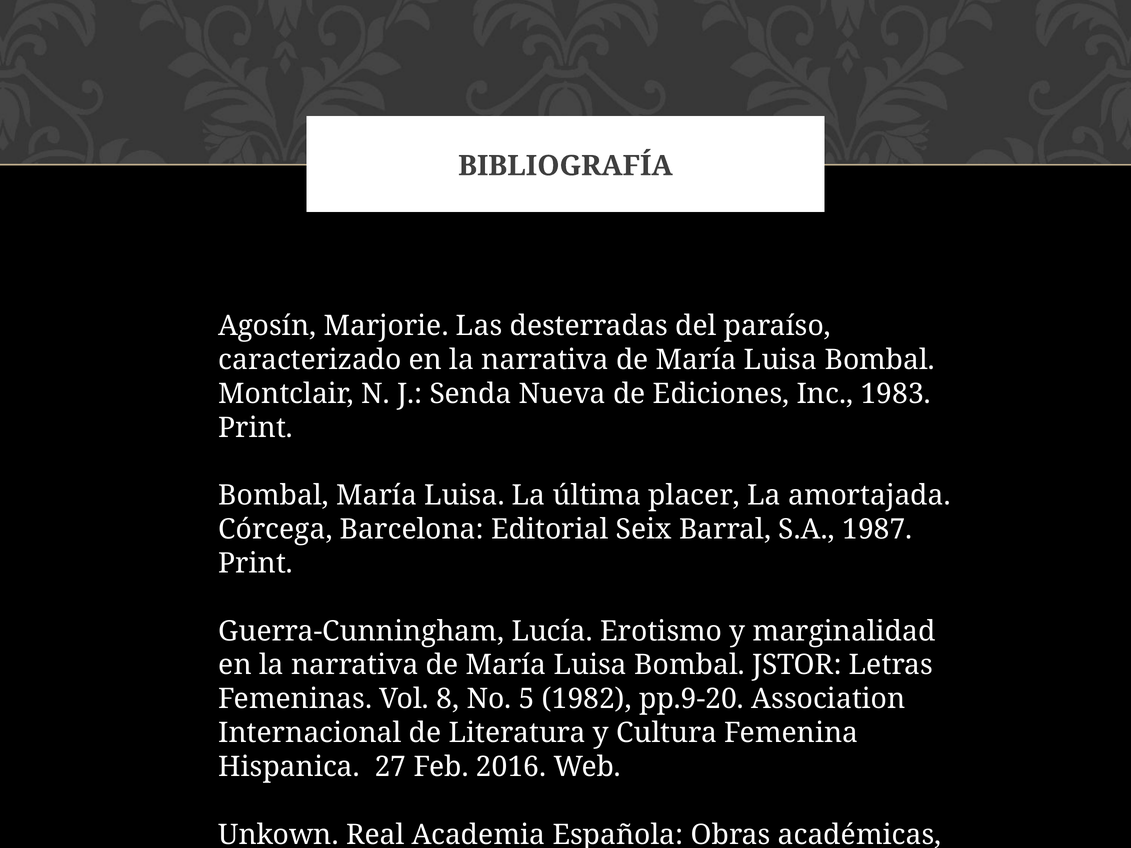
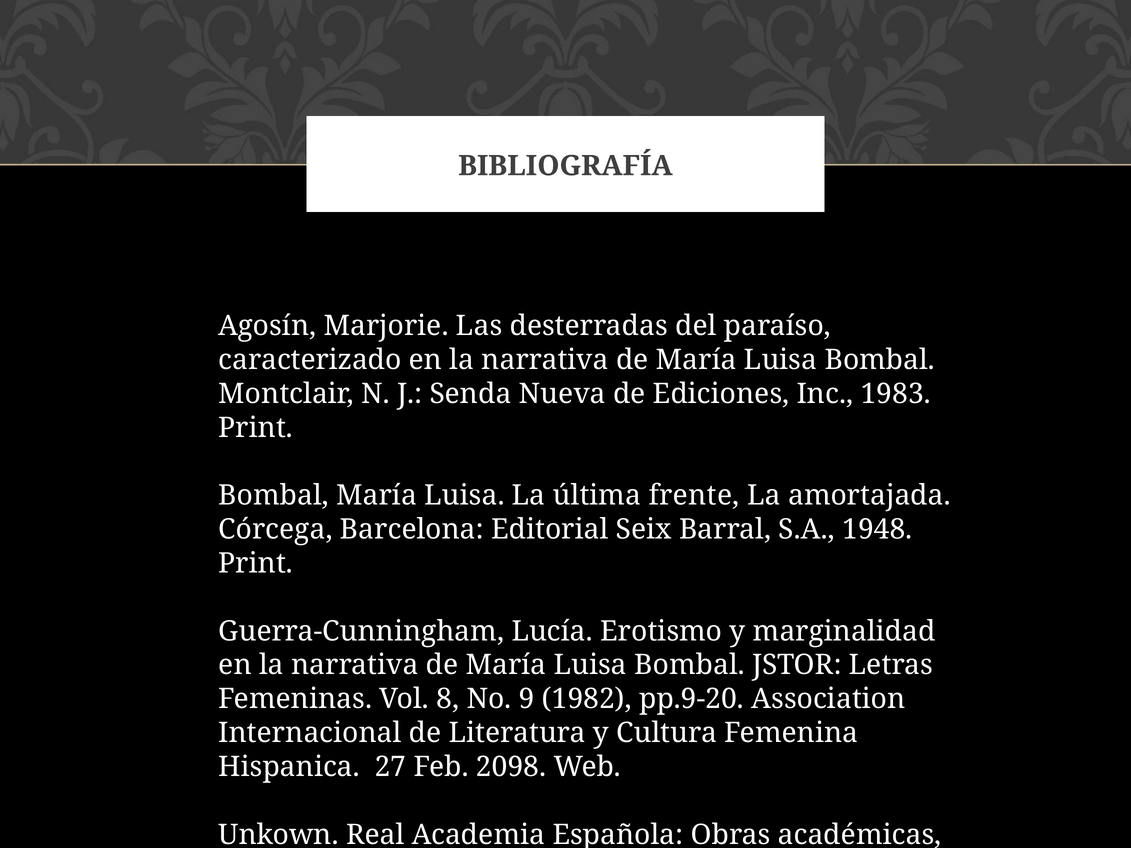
placer: placer -> frente (694, 496)
1987: 1987 -> 1948 (877, 530)
5: 5 -> 9 (527, 699)
2016: 2016 -> 2098 (511, 767)
